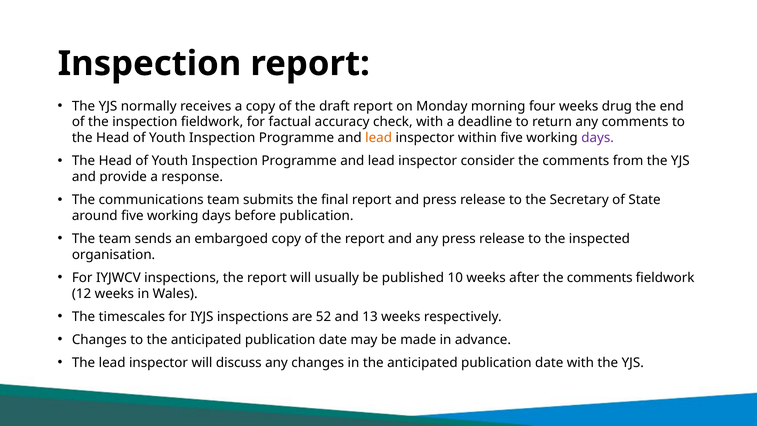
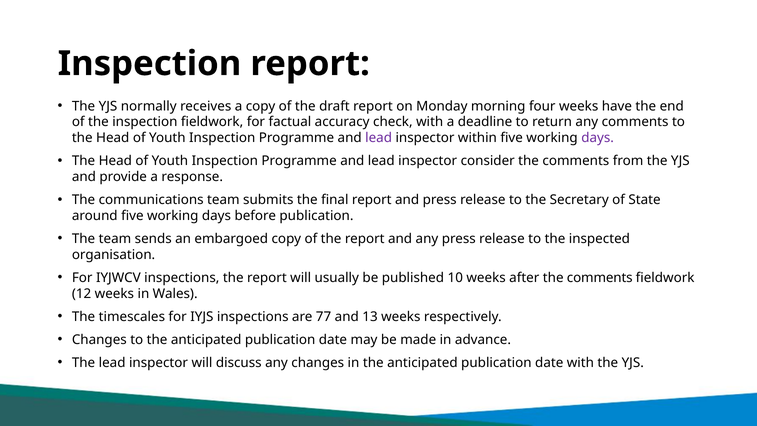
drug: drug -> have (617, 106)
lead colour: orange -> purple (379, 138)
52: 52 -> 77 (324, 317)
